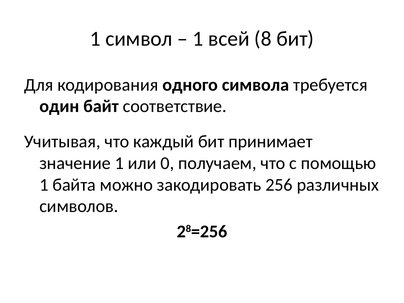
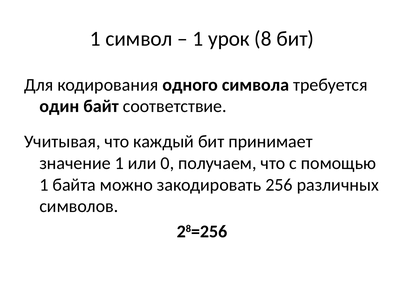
всей: всей -> урок (229, 39)
